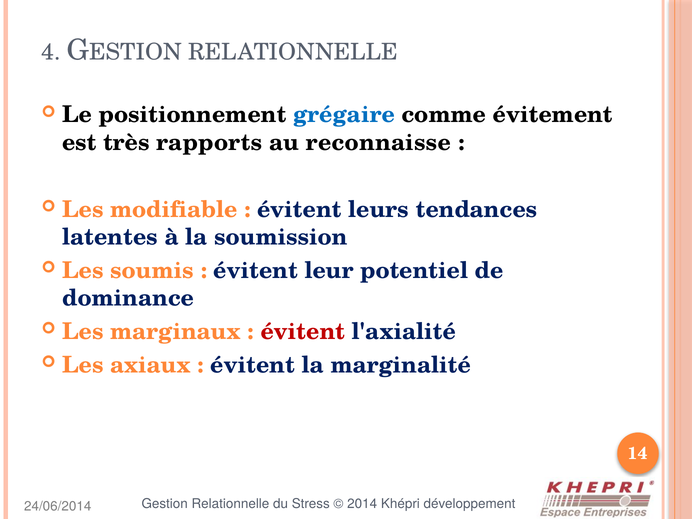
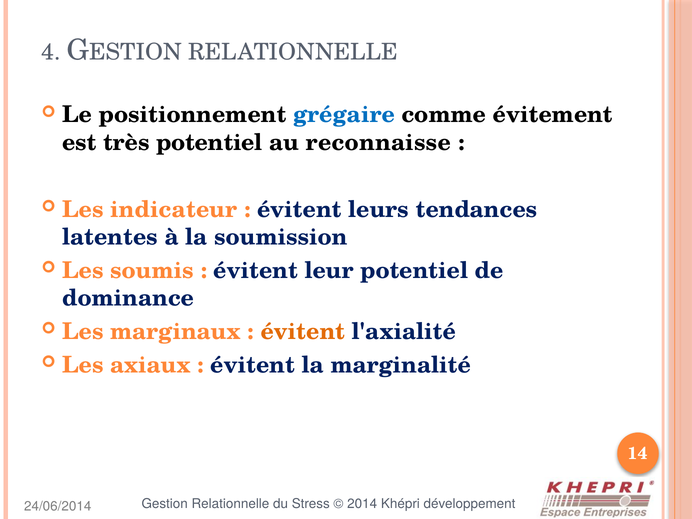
très rapports: rapports -> potentiel (209, 143)
modifiable: modifiable -> indicateur (174, 209)
évitent colour: red -> orange (303, 332)
